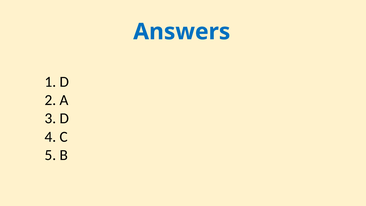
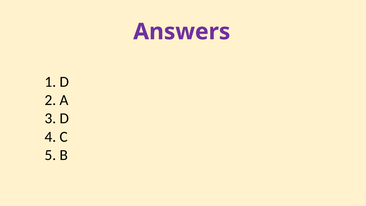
Answers colour: blue -> purple (182, 32)
